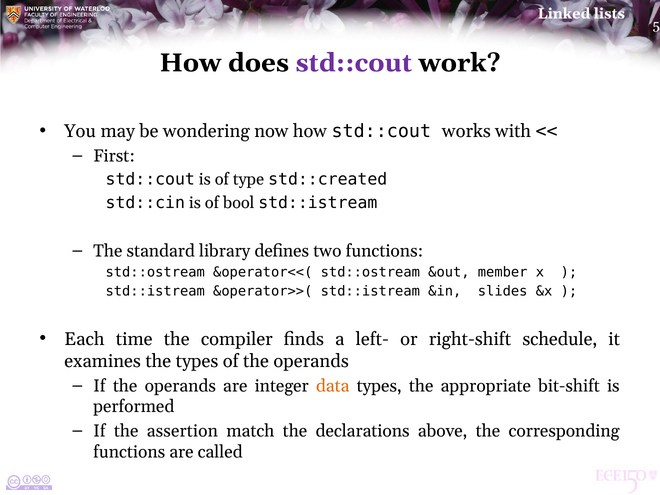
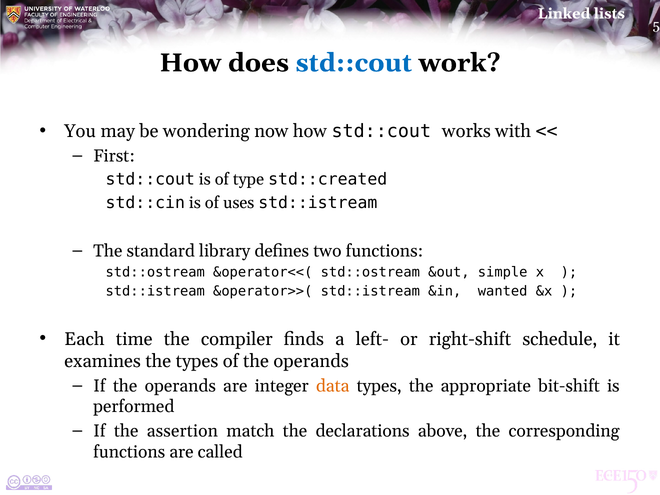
std::cout colour: purple -> blue (354, 63)
bool: bool -> uses (239, 203)
member: member -> simple (503, 272)
slides: slides -> wanted (503, 291)
